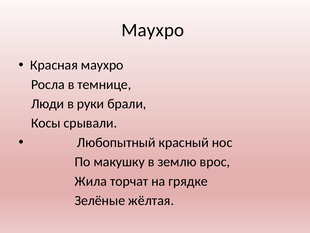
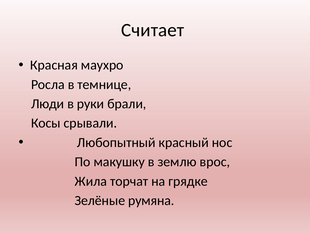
Маухро: Маухро -> Считает (153, 30)
жёлтая: жёлтая -> румяна (151, 200)
